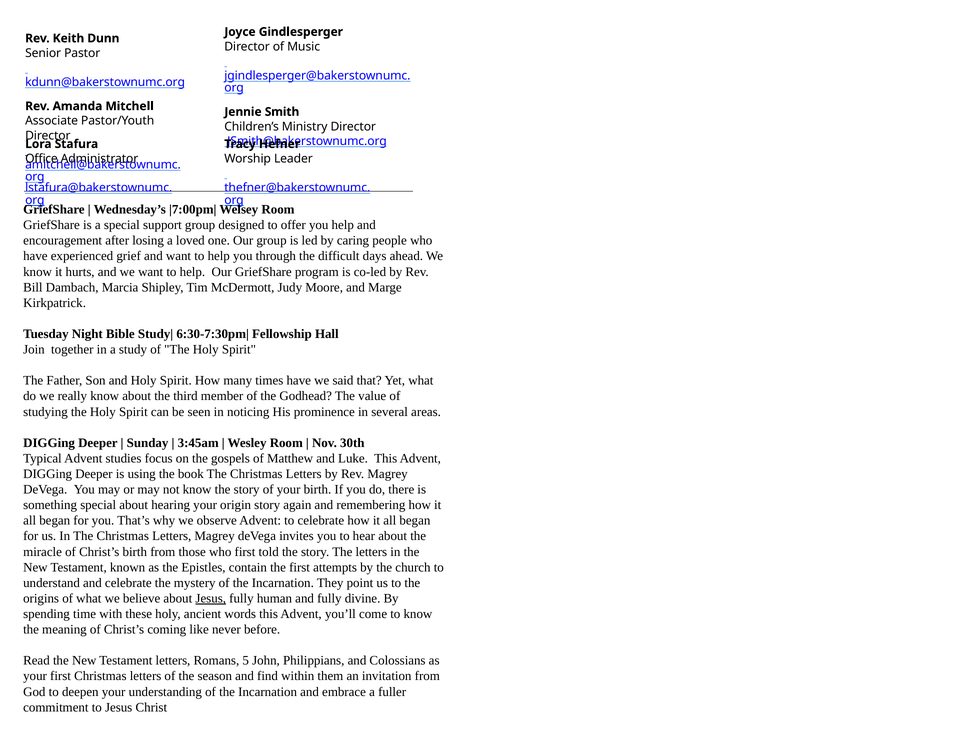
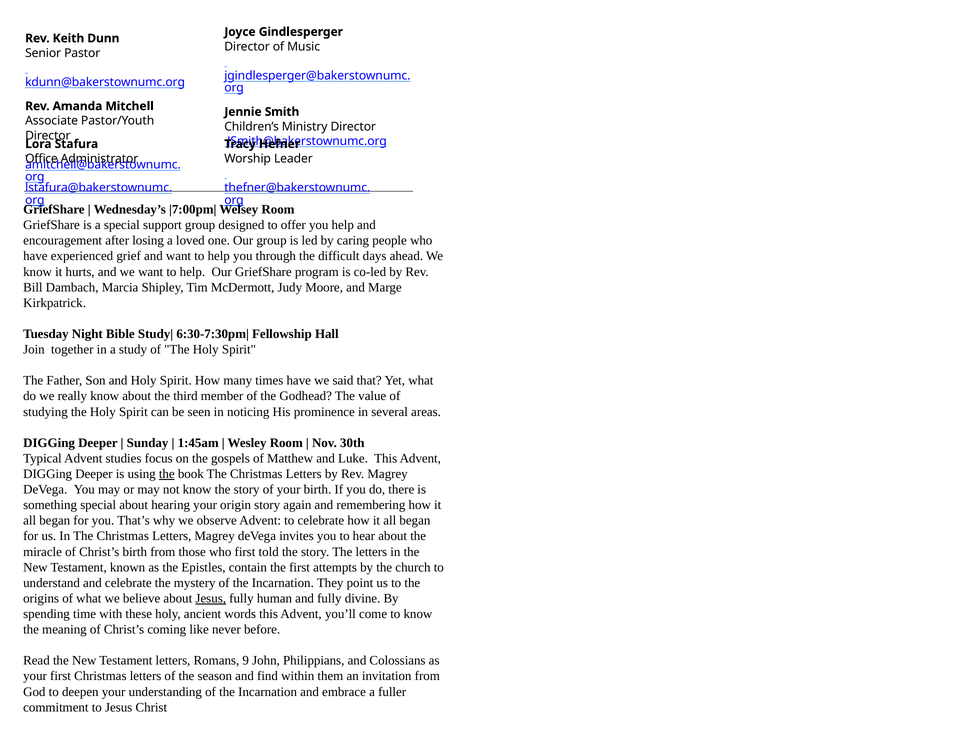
3:45am: 3:45am -> 1:45am (198, 443)
the underline: none -> present (167, 474)
5: 5 -> 9 (246, 660)
